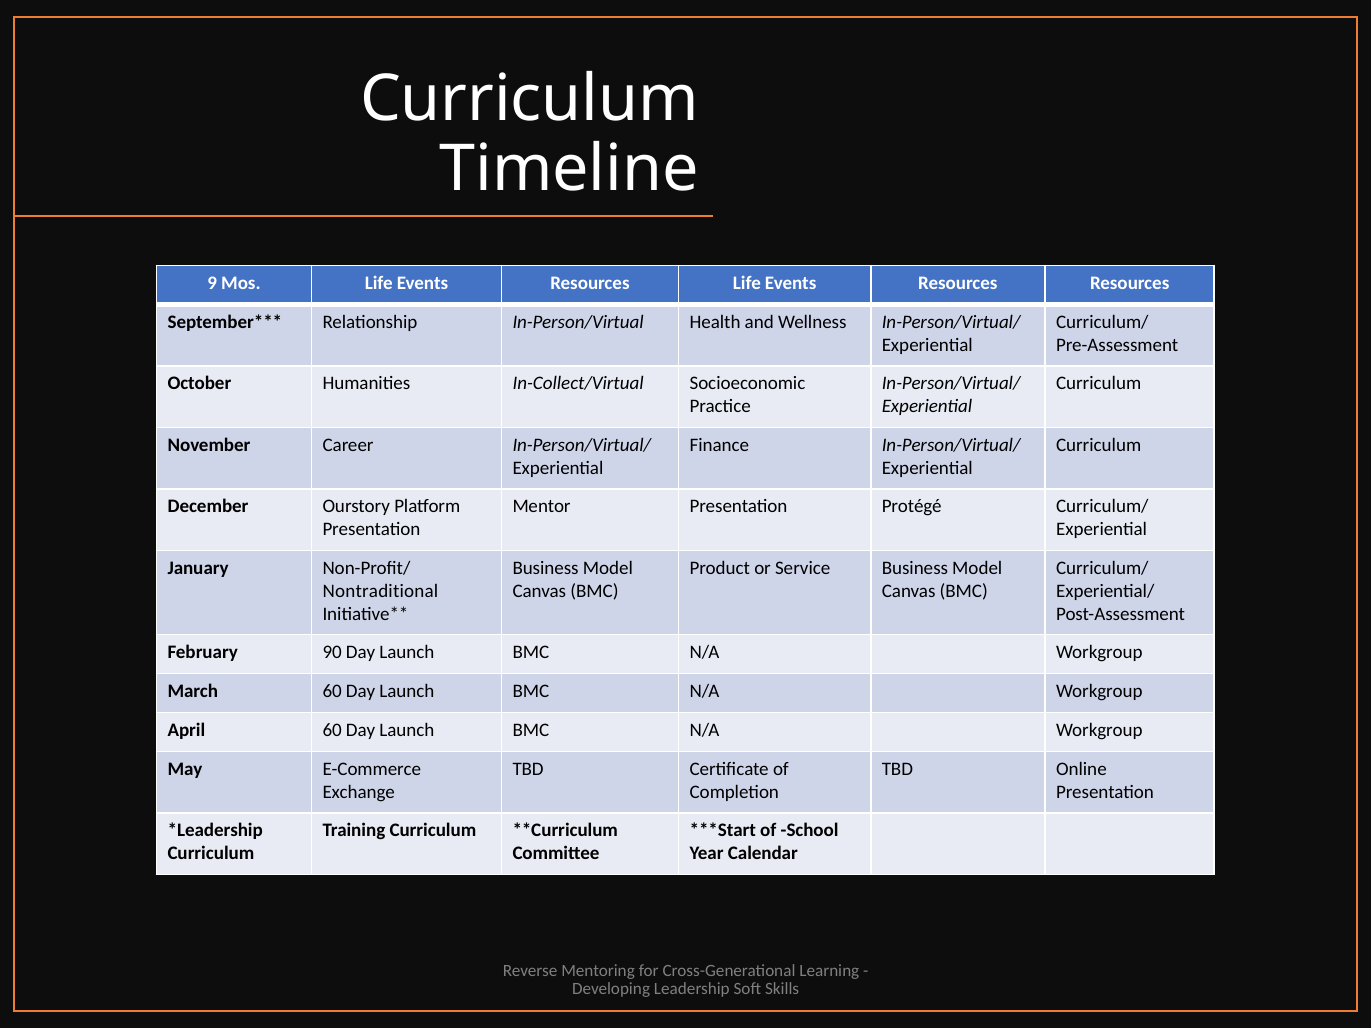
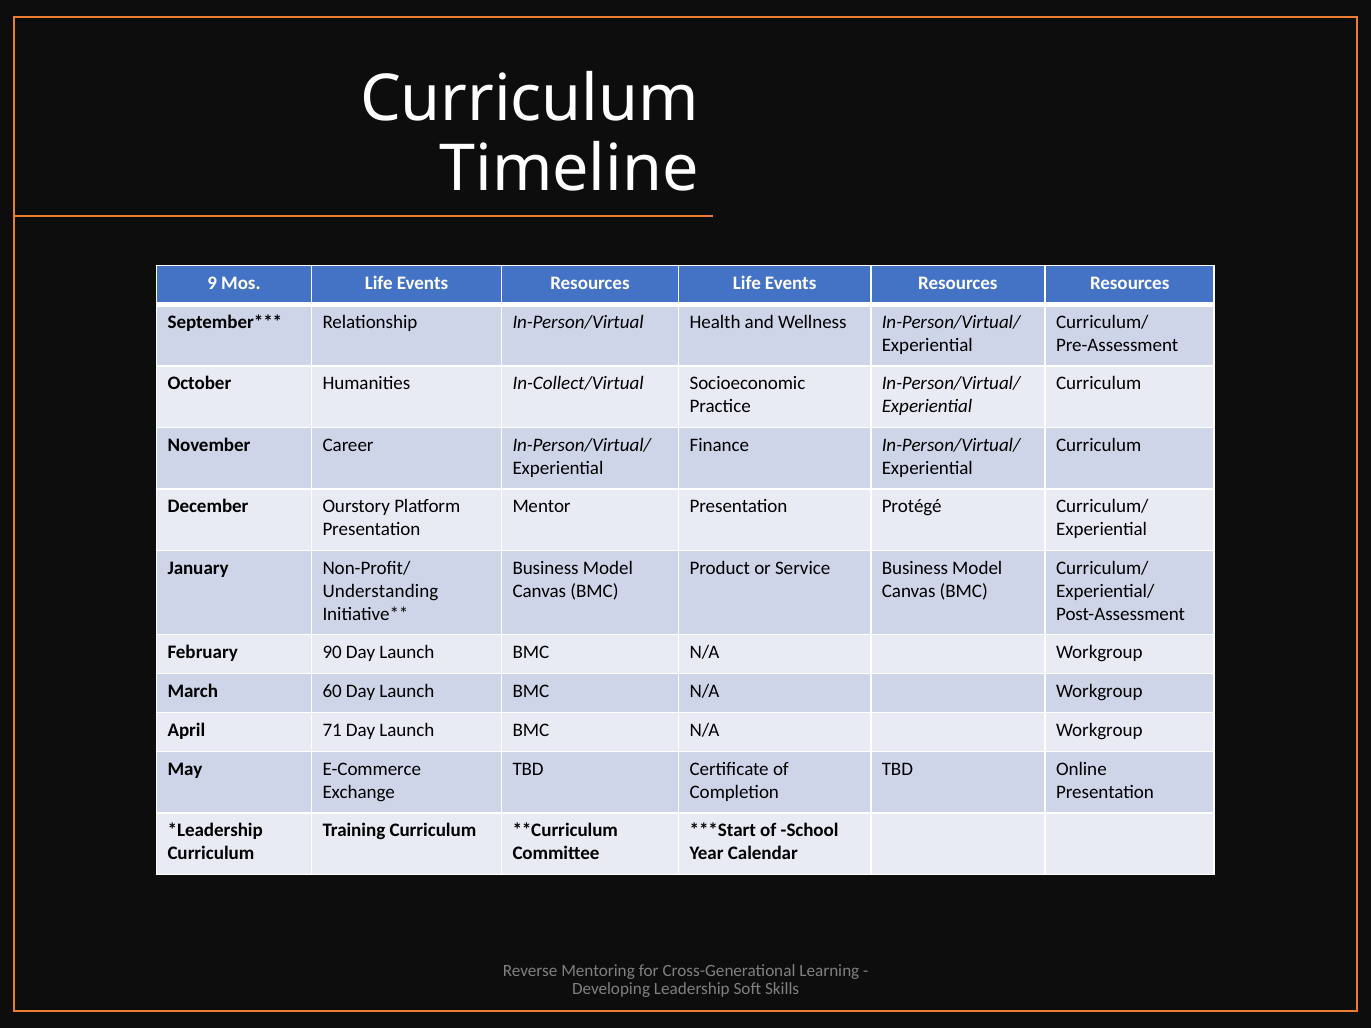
Nontraditional: Nontraditional -> Understanding (381, 591)
April 60: 60 -> 71 (332, 730)
